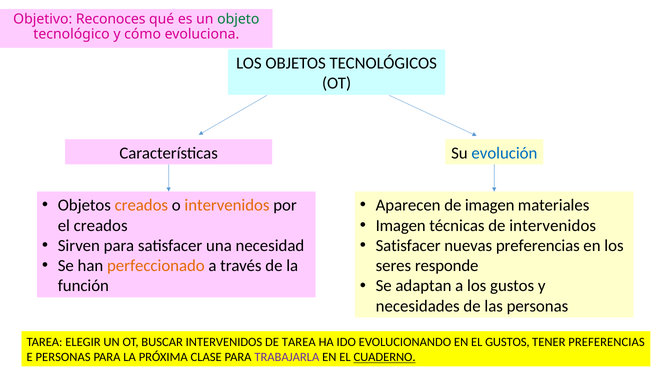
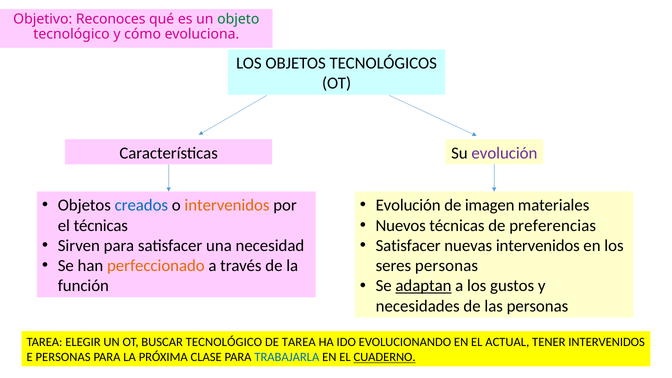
evolución colour: blue -> purple (504, 153)
creados colour: orange -> blue (141, 205)
Aparecen: Aparecen -> Evolución (408, 205)
Imagen: Imagen -> Nuevos (401, 225)
de intervenidos: intervenidos -> preferencias (553, 225)
el creados: creados -> técnicas (101, 225)
nuevas preferencias: preferencias -> intervenidos (538, 246)
seres responde: responde -> personas (447, 266)
adaptan underline: none -> present (423, 286)
BUSCAR INTERVENIDOS: INTERVENIDOS -> TECNOLÓGICO (224, 342)
EL GUSTOS: GUSTOS -> ACTUAL (507, 342)
TENER PREFERENCIAS: PREFERENCIAS -> INTERVENIDOS (607, 342)
TRABAJARLA colour: purple -> blue (287, 357)
